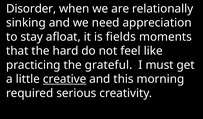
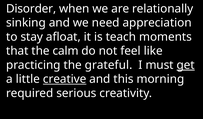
fields: fields -> teach (121, 37)
hard: hard -> calm (66, 51)
get underline: none -> present (186, 65)
